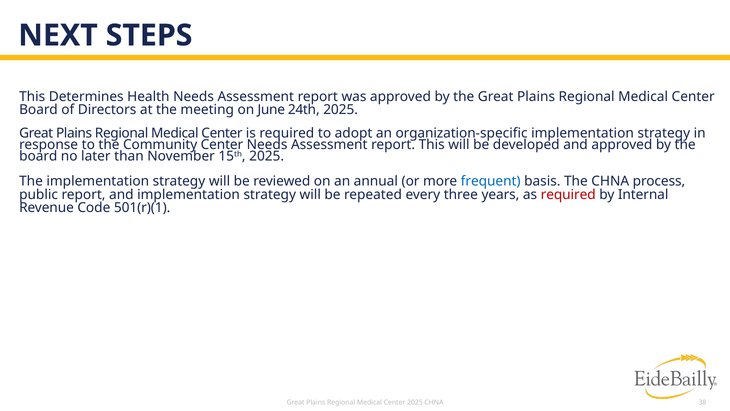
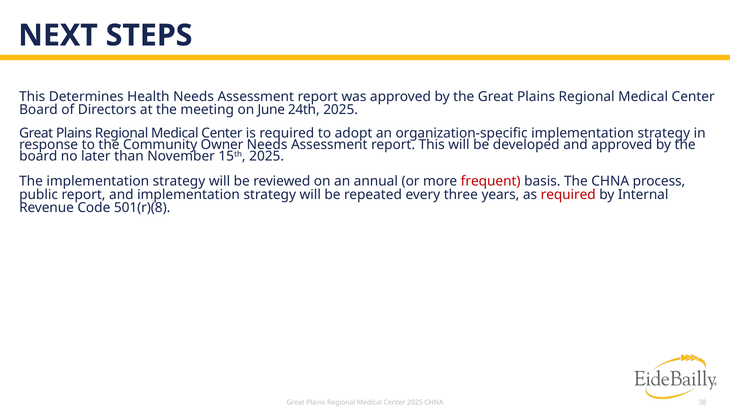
Community Center: Center -> Owner (222, 145)
frequent colour: blue -> red (491, 181)
501(r)(1: 501(r)(1 -> 501(r)(8 (142, 208)
